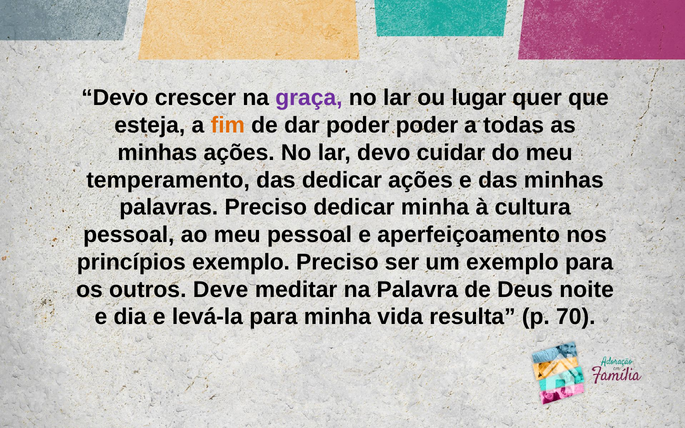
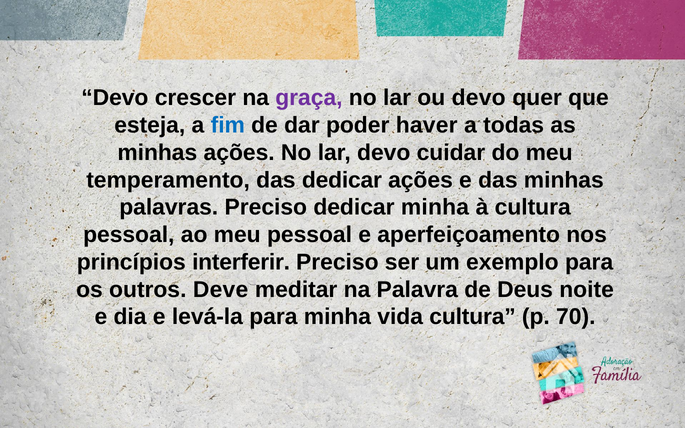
ou lugar: lugar -> devo (479, 98)
fim colour: orange -> blue (228, 125)
poder poder: poder -> haver (427, 125)
princípios exemplo: exemplo -> interferir (241, 262)
vida resulta: resulta -> cultura (473, 317)
